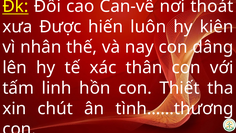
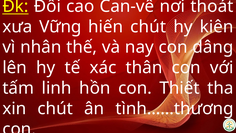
Được: Được -> Vững (60, 27)
hiến luôn: luôn -> chút (148, 27)
